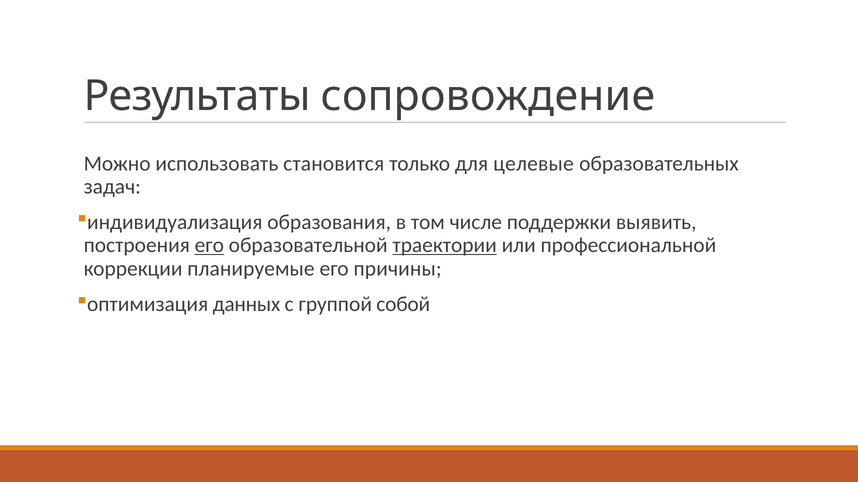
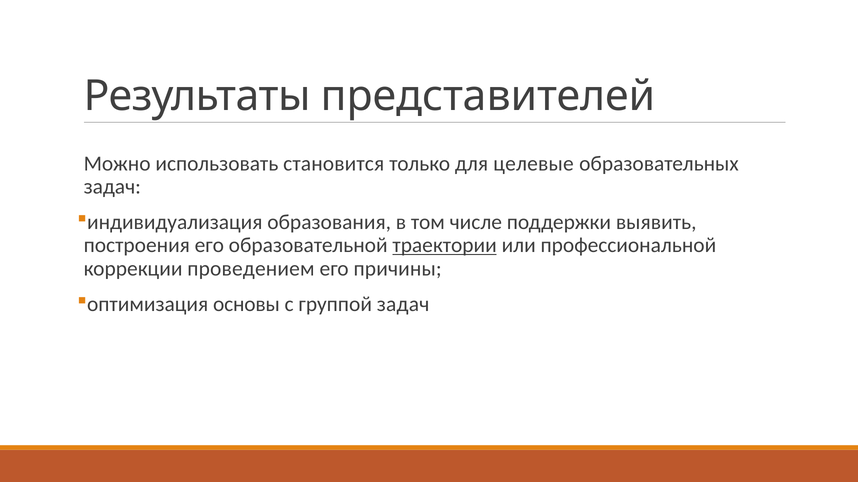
сопровождение: сопровождение -> представителей (488, 96)
его underline: present -> none (209, 246)
планируемые: планируемые -> проведением (251, 269)
данных: данных -> основы (246, 305)
группой собой: собой -> задач (403, 305)
